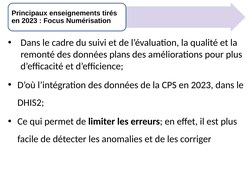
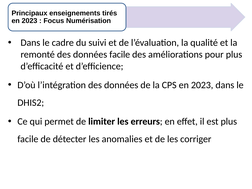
données plans: plans -> facile (120, 54)
